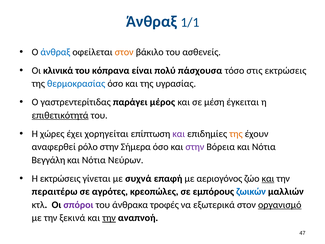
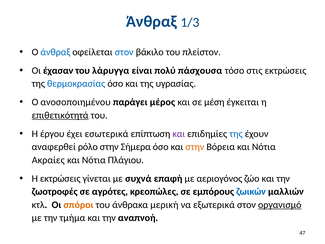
1/1: 1/1 -> 1/3 (190, 22)
στον colour: orange -> blue (124, 52)
ασθενείς: ασθενείς -> πλείστον (202, 52)
κλινικά: κλινικά -> έχασαν (58, 70)
κόπρανα: κόπρανα -> λάρυγγα (111, 70)
γαστρεντερίτιδας: γαστρεντερίτιδας -> ανοσοποιημένου (76, 102)
χώρες: χώρες -> έργου (52, 134)
χορηγείται: χορηγείται -> εσωτερικά (107, 134)
της colour: orange -> blue (236, 134)
στην colour: purple -> orange (195, 147)
Βεγγάλη: Βεγγάλη -> Ακραίες (48, 160)
Νεύρων: Νεύρων -> Πλάγιου (126, 160)
και underline: present -> none (268, 178)
περαιτέρω: περαιτέρω -> ζωοτροφές (55, 191)
σπόροι colour: purple -> orange (78, 205)
τροφές: τροφές -> μερική (164, 205)
ξεκινά: ξεκινά -> τμήμα (72, 218)
την underline: present -> none (109, 218)
